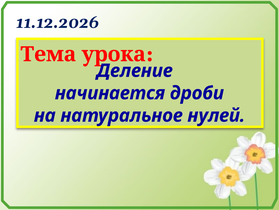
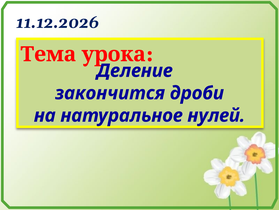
начинается: начинается -> закончится (110, 93)
